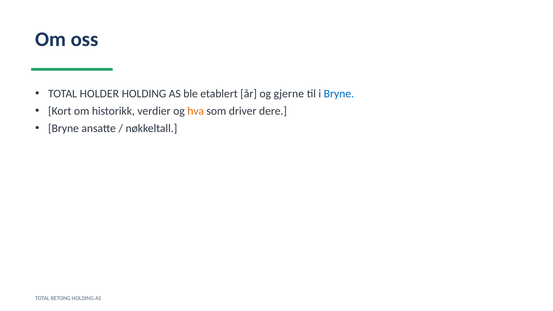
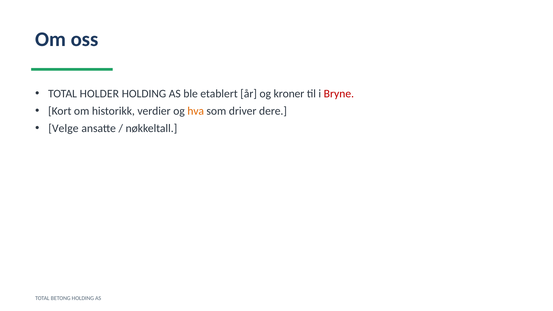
gjerne: gjerne -> kroner (289, 94)
Bryne colour: blue -> red (339, 94)
Bryne: Bryne -> Velge (63, 128)
